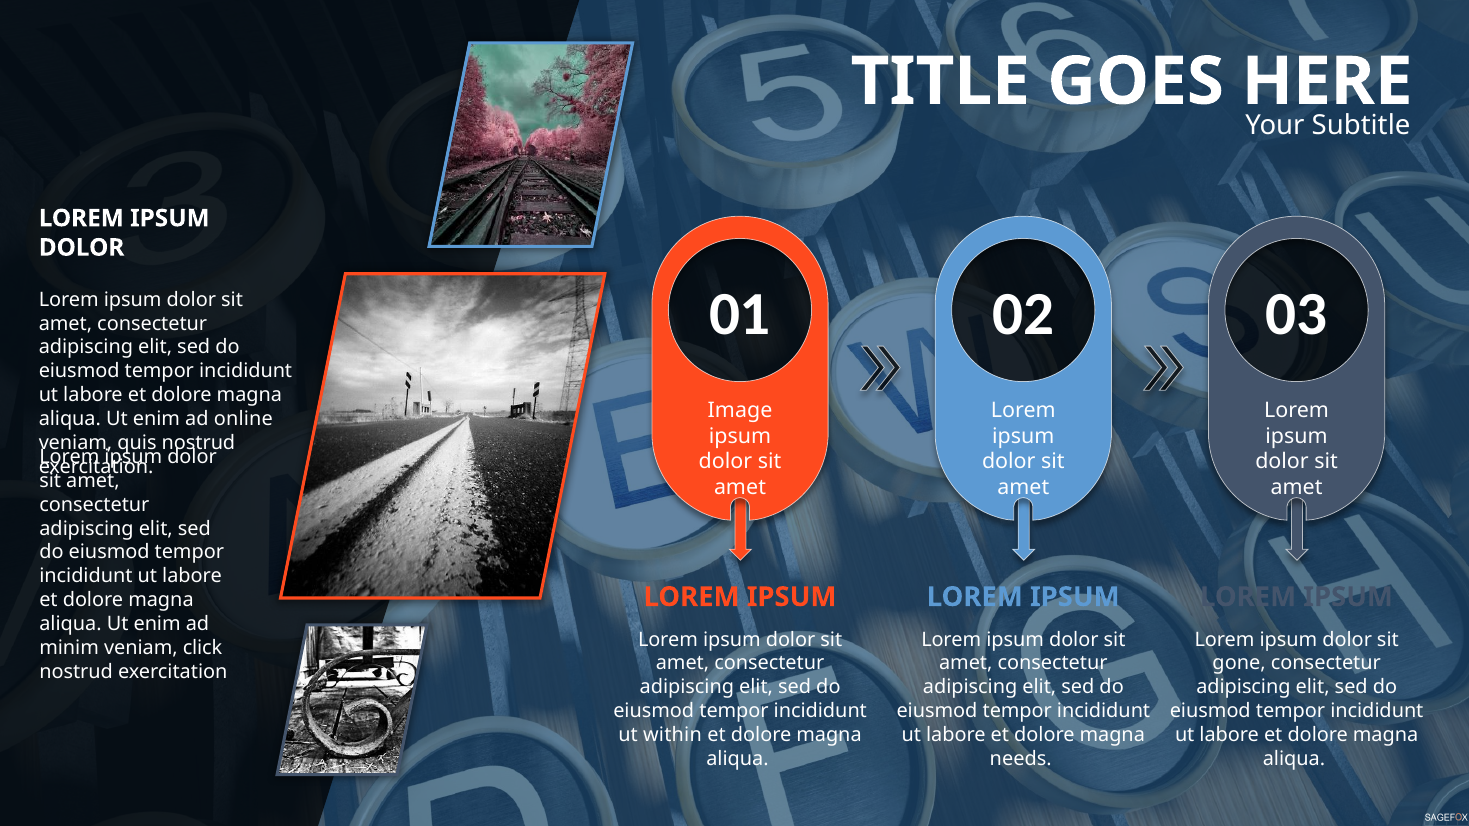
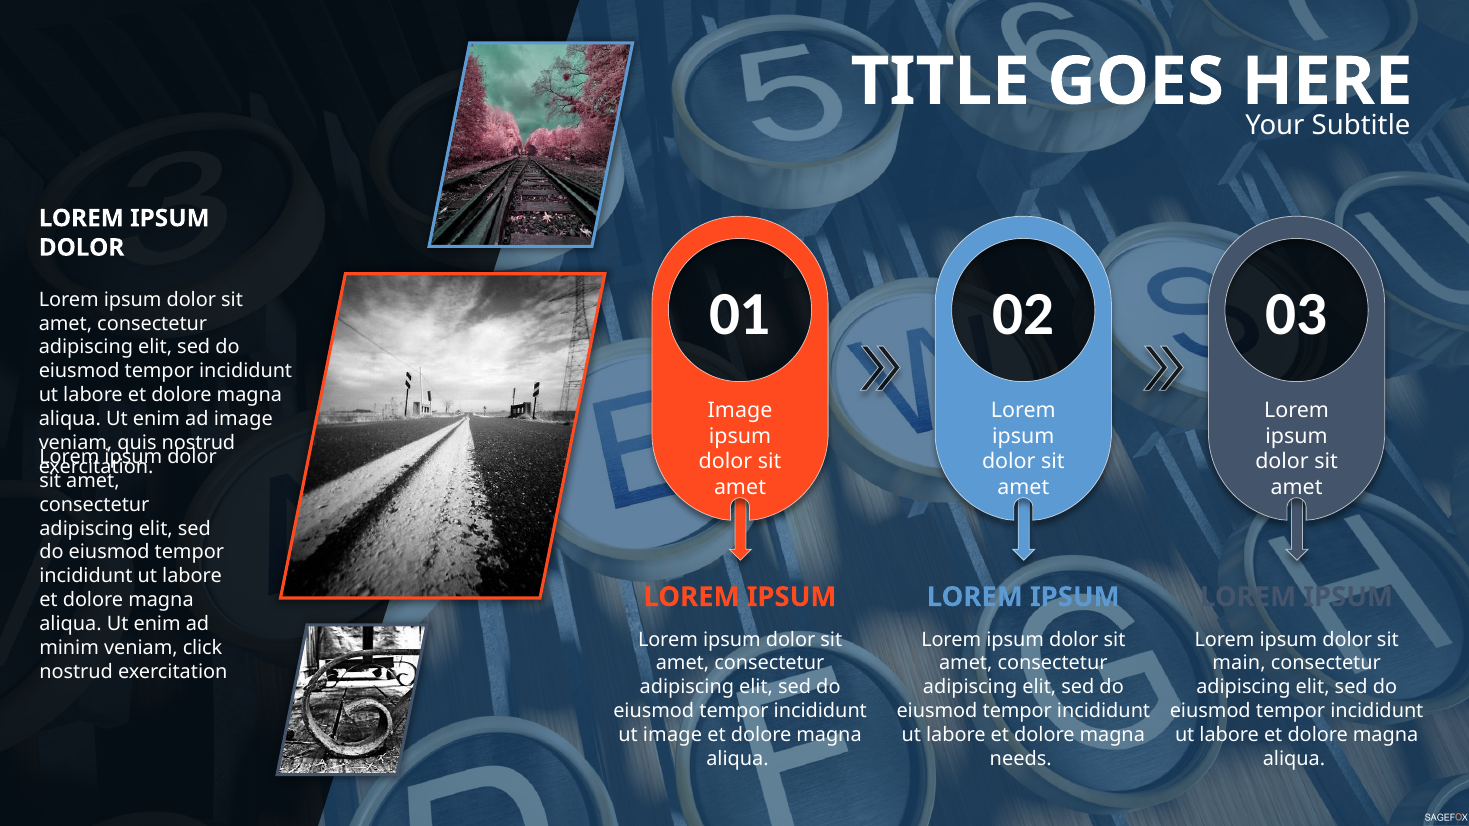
ad online: online -> image (243, 419)
gone: gone -> main (1239, 664)
ut within: within -> image (673, 735)
